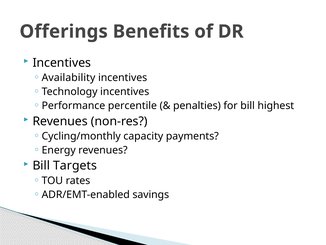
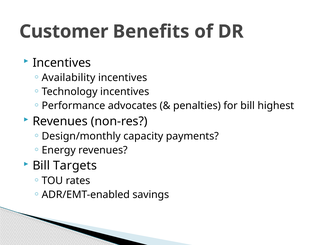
Offerings: Offerings -> Customer (64, 31)
percentile: percentile -> advocates (132, 105)
Cycling/monthly: Cycling/monthly -> Design/monthly (81, 136)
